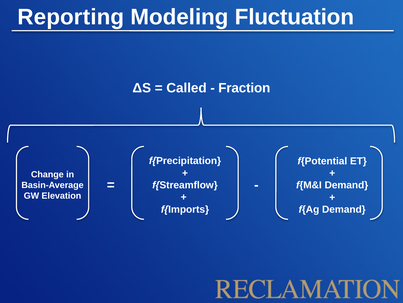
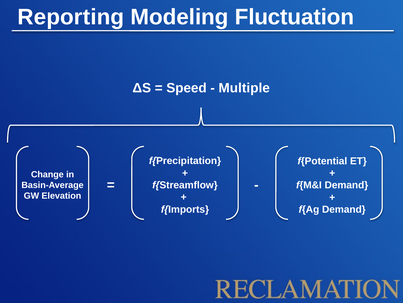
Called: Called -> Speed (187, 88)
Fraction: Fraction -> Multiple (244, 88)
